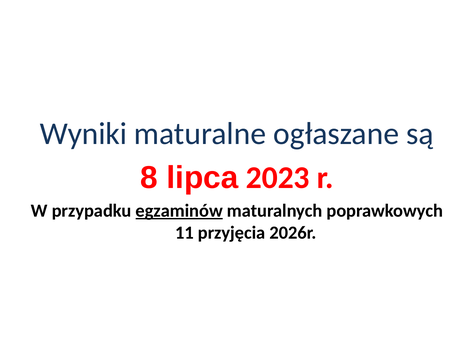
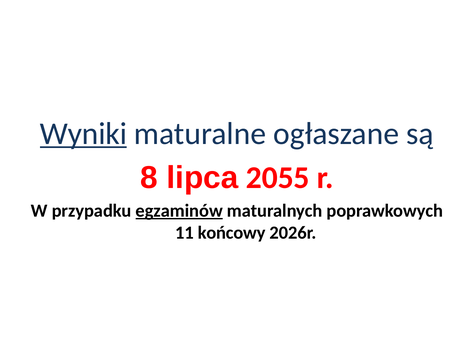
Wyniki underline: none -> present (83, 133)
2023: 2023 -> 2055 (278, 178)
przyjęcia: przyjęcia -> końcowy (232, 233)
